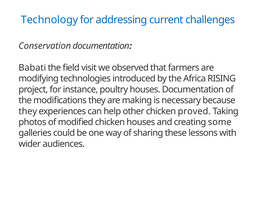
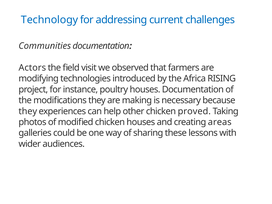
Conservation: Conservation -> Communities (45, 46)
Babati: Babati -> Actors (32, 68)
some: some -> areas (220, 122)
